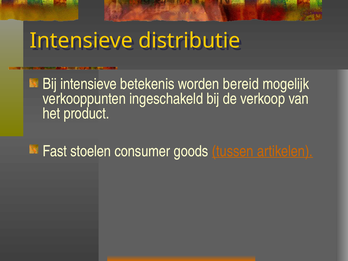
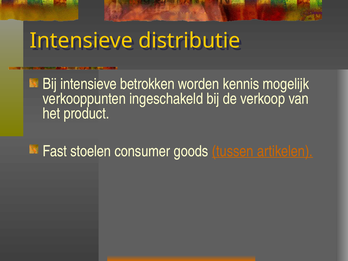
betekenis: betekenis -> betrokken (147, 84)
bereid: bereid -> kennis (241, 84)
